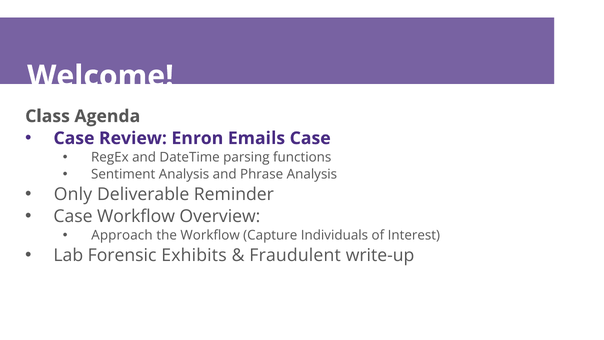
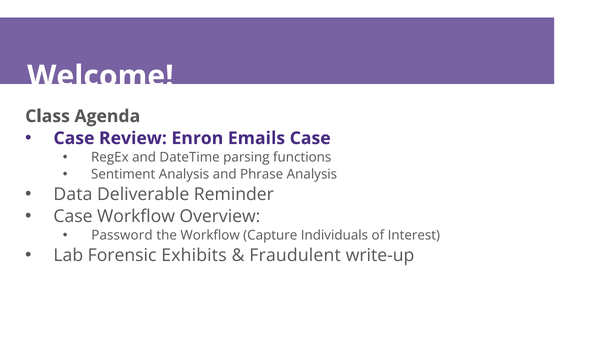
Only: Only -> Data (73, 194)
Approach: Approach -> Password (122, 235)
